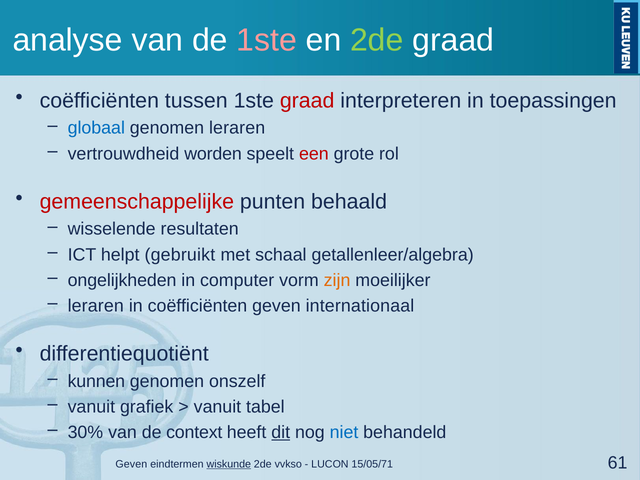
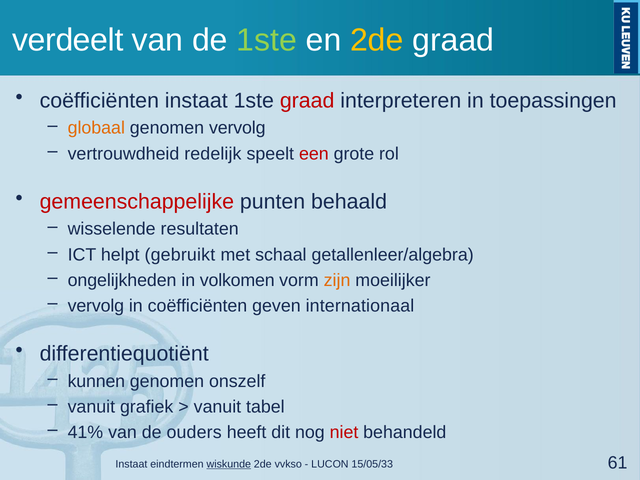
analyse: analyse -> verdeelt (68, 40)
1ste colour: pink -> light green (267, 40)
2de colour: light green -> yellow (377, 40)
coëfficiënten tussen: tussen -> instaat (196, 101)
globaal colour: blue -> orange (96, 128)
genomen leraren: leraren -> vervolg (237, 128)
worden: worden -> redelijk (213, 154)
computer: computer -> volkomen (237, 280)
leraren: leraren -> vervolg (96, 306)
30%: 30% -> 41% (85, 432)
context: context -> ouders (194, 432)
dit underline: present -> none (281, 432)
niet colour: blue -> red (344, 432)
Geven: Geven -> Instaat (131, 464)
15/05/71: 15/05/71 -> 15/05/33 (372, 464)
